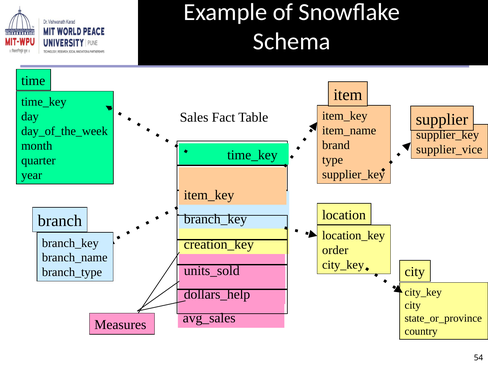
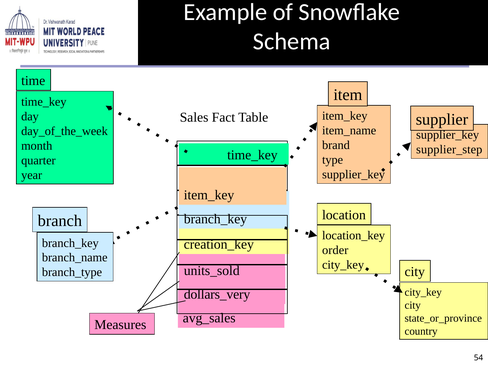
supplier_vice: supplier_vice -> supplier_step (449, 150)
dollars_help: dollars_help -> dollars_very (217, 294)
